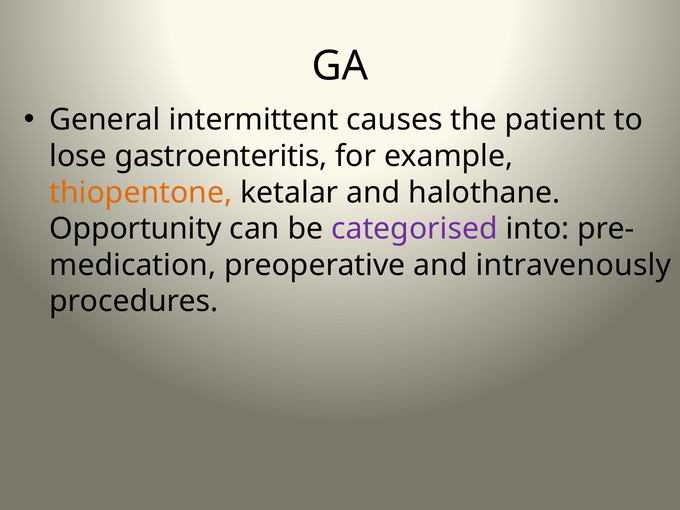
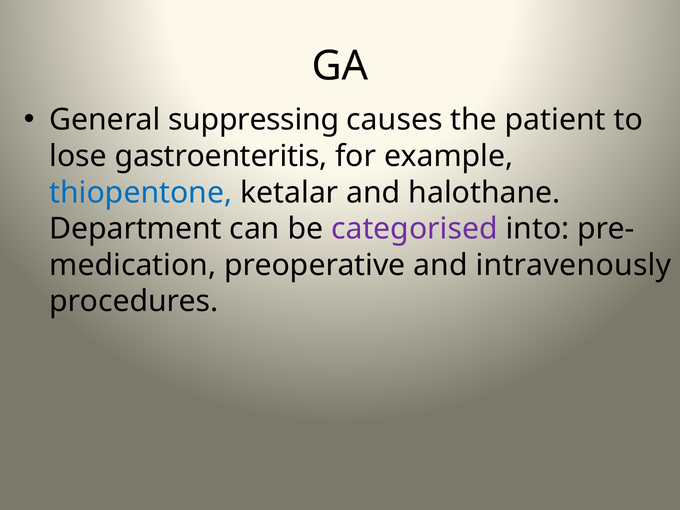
intermittent: intermittent -> suppressing (254, 120)
thiopentone colour: orange -> blue (141, 193)
Opportunity: Opportunity -> Department (135, 229)
